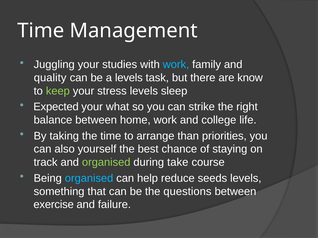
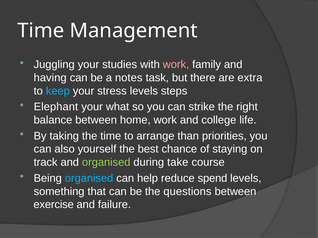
work colour: light blue -> pink (176, 65)
quality: quality -> having (50, 78)
a levels: levels -> notes (129, 78)
know: know -> extra (250, 78)
keep colour: light green -> light blue (58, 91)
sleep: sleep -> steps (174, 91)
Expected: Expected -> Elephant (56, 107)
seeds: seeds -> spend (212, 179)
